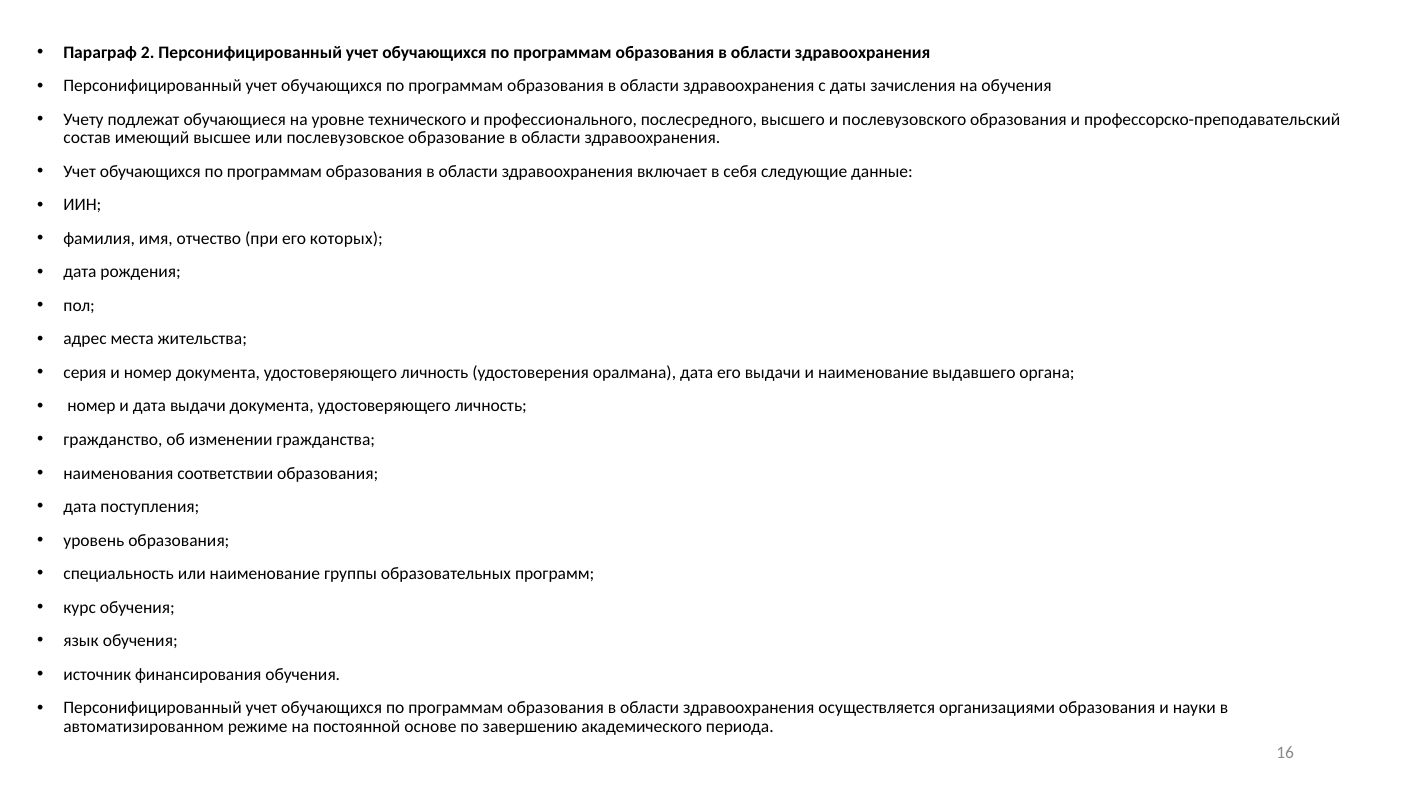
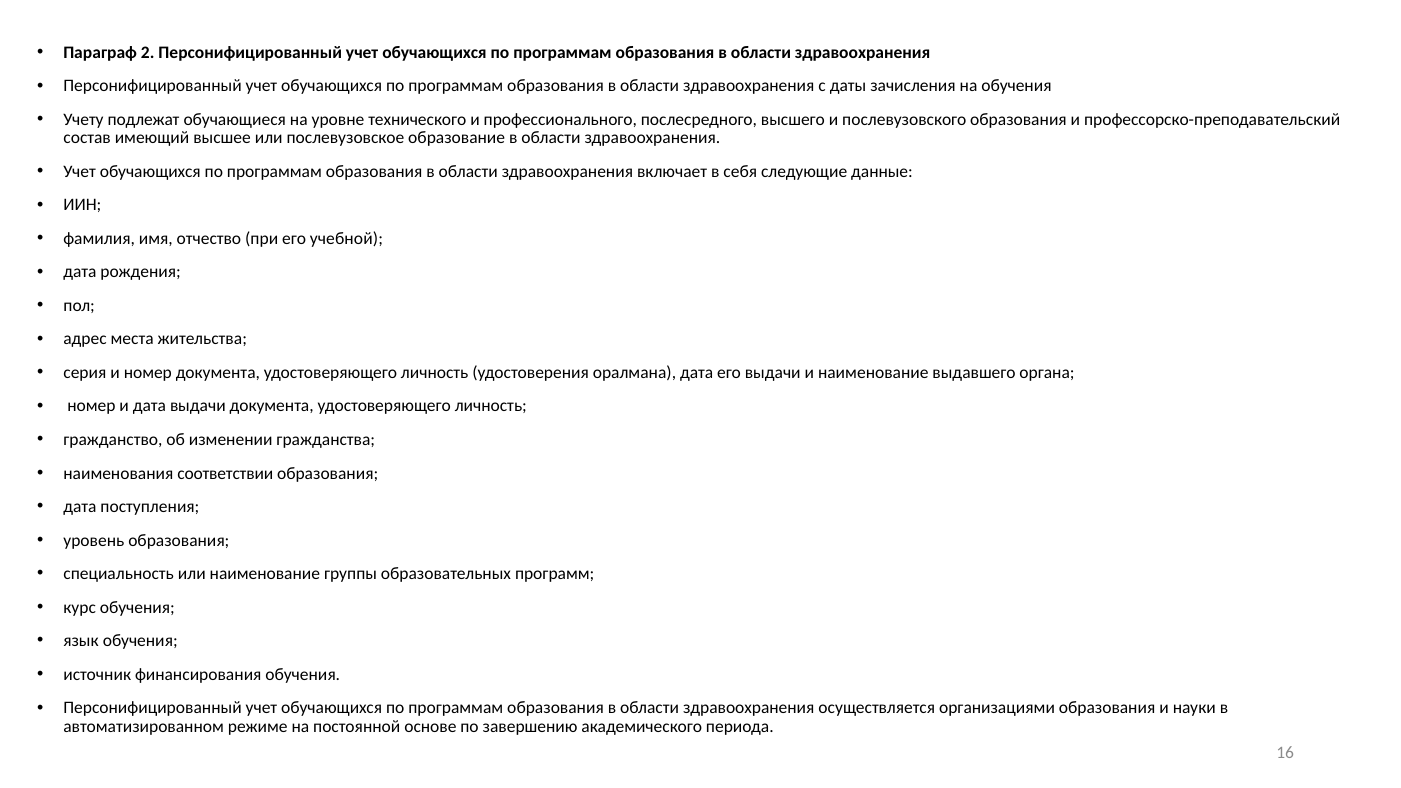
которых: которых -> учебной (346, 239)
